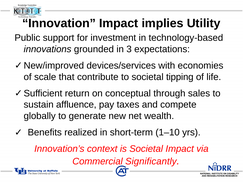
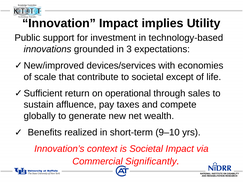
tipping: tipping -> except (180, 77)
conceptual: conceptual -> operational (128, 93)
1–10: 1–10 -> 9–10 (168, 133)
